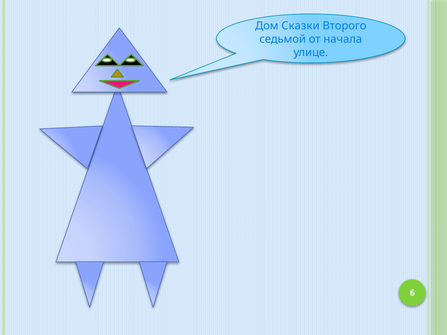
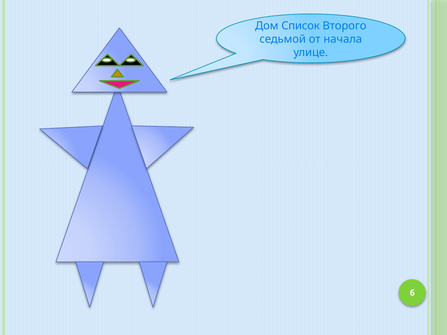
Сказки: Сказки -> Список (301, 26)
